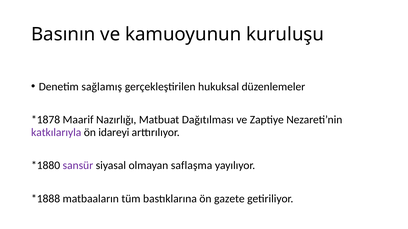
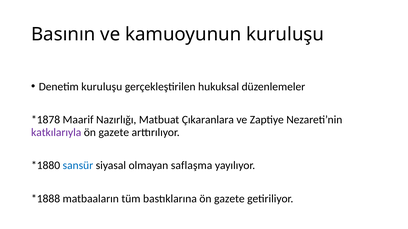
Denetim sağlamış: sağlamış -> kuruluşu (102, 87)
Dağıtılması: Dağıtılması -> Çıkaranlara (208, 120)
idareyi: idareyi -> gazete (114, 133)
sansür colour: purple -> blue (78, 166)
